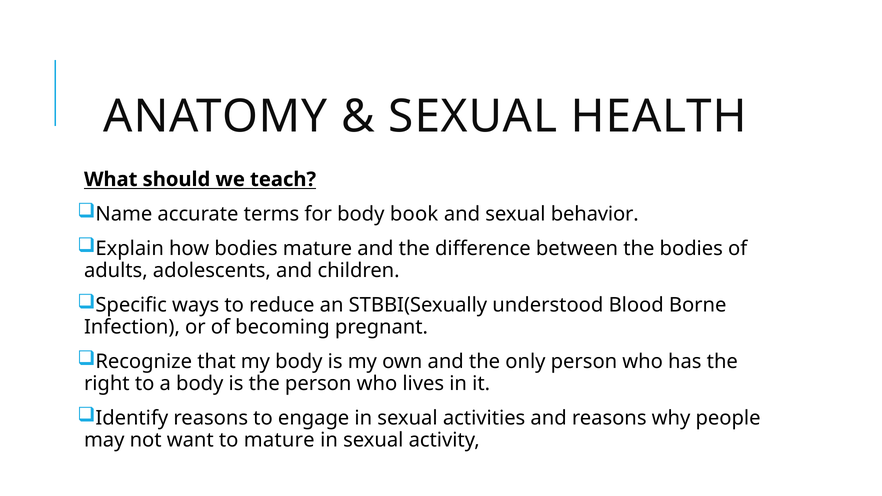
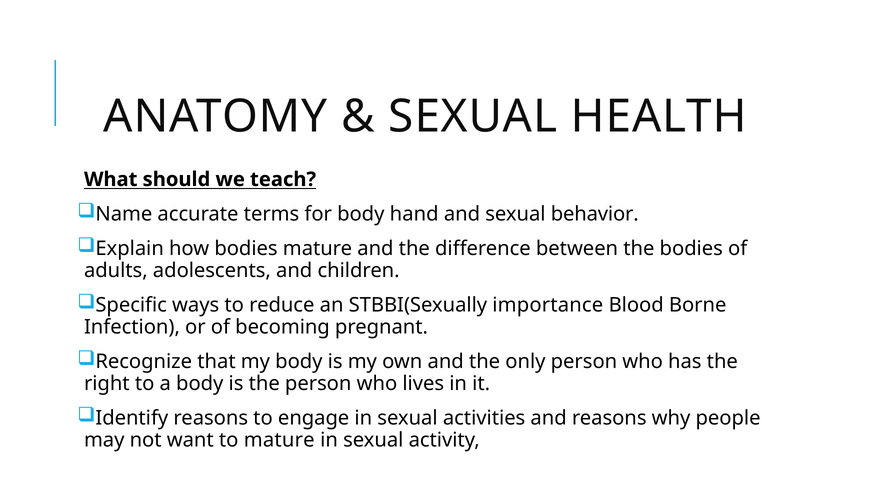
book: book -> hand (414, 214)
understood: understood -> importance (548, 305)
